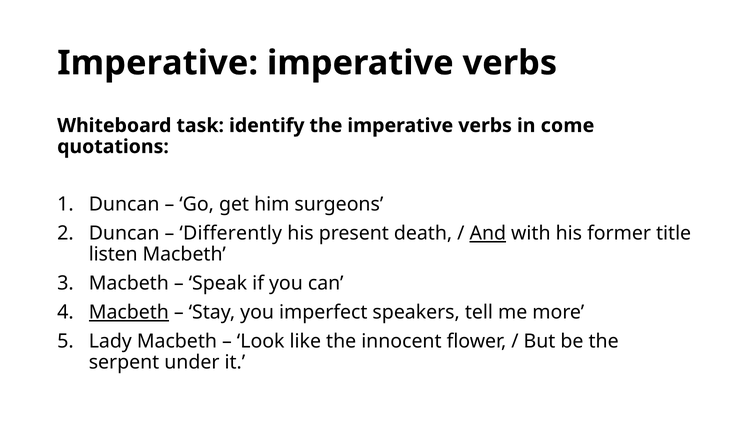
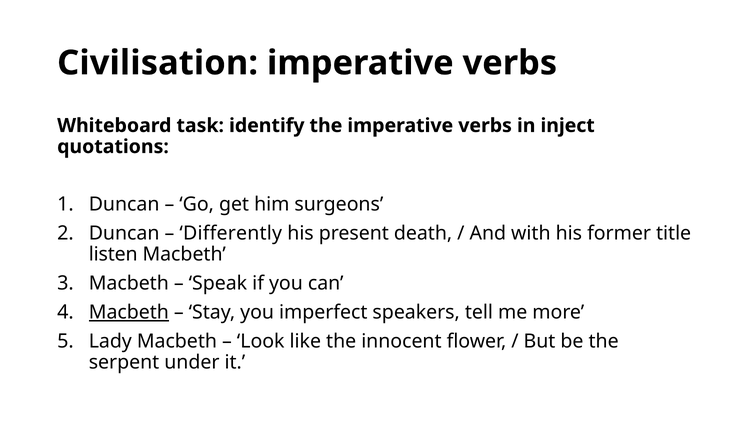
Imperative: Imperative -> Civilisation (158, 63)
come: come -> inject (568, 126)
And underline: present -> none (488, 233)
